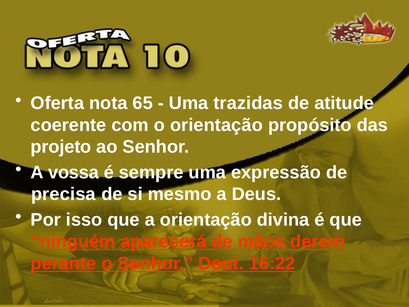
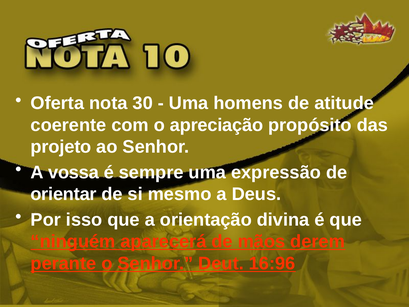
65: 65 -> 30 (143, 103)
trazidas: trazidas -> homens (248, 103)
o orientação: orientação -> apreciação (217, 125)
precisa: precisa -> orientar (64, 194)
16:22: 16:22 -> 16:96 (272, 263)
